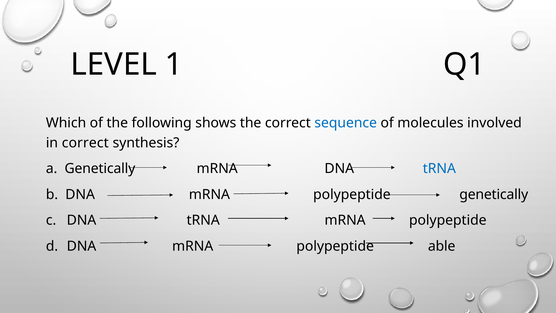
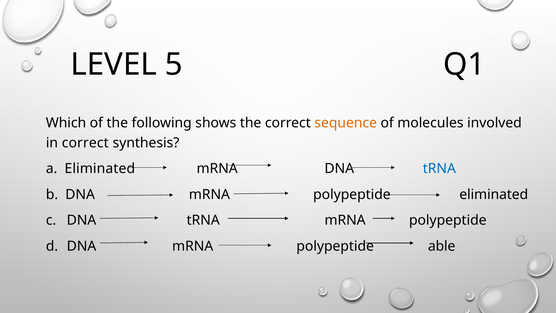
1: 1 -> 5 (174, 64)
sequence colour: blue -> orange (346, 123)
a Genetically: Genetically -> Eliminated (100, 168)
polypeptide genetically: genetically -> eliminated (494, 194)
